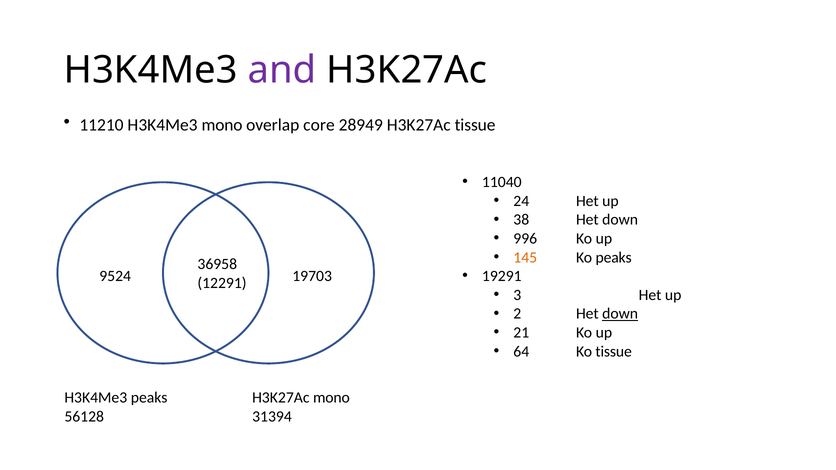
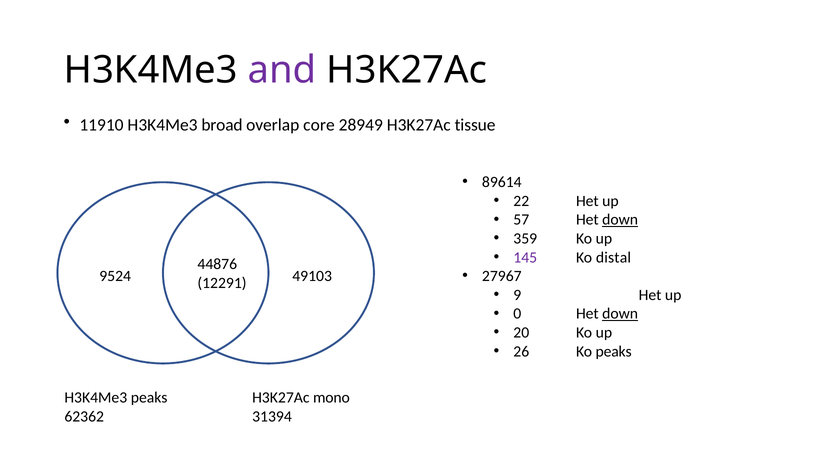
11210: 11210 -> 11910 (101, 125)
H3K4Me3 mono: mono -> broad (222, 125)
11040: 11040 -> 89614 (502, 182)
24: 24 -> 22 (521, 201)
38: 38 -> 57 (521, 220)
down underline: none -> present (620, 220)
996: 996 -> 359 (525, 239)
145 colour: orange -> purple (525, 257)
Ko peaks: peaks -> distal (613, 257)
36958: 36958 -> 44876 (217, 264)
19291: 19291 -> 27967 (502, 276)
19703: 19703 -> 49103 (312, 276)
3: 3 -> 9 (517, 295)
2: 2 -> 0 (517, 314)
21: 21 -> 20 (521, 333)
64: 64 -> 26 (521, 352)
Ko tissue: tissue -> peaks (614, 352)
56128: 56128 -> 62362 (84, 417)
